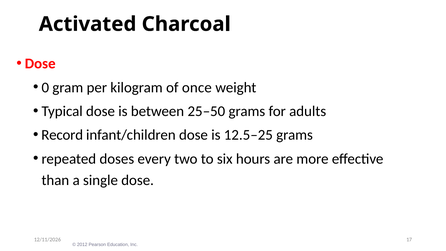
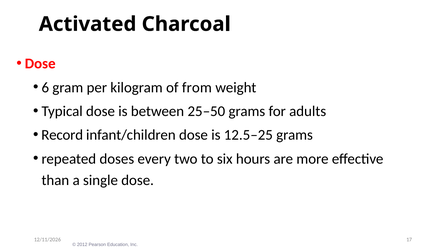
0: 0 -> 6 (45, 87)
once: once -> from (197, 87)
